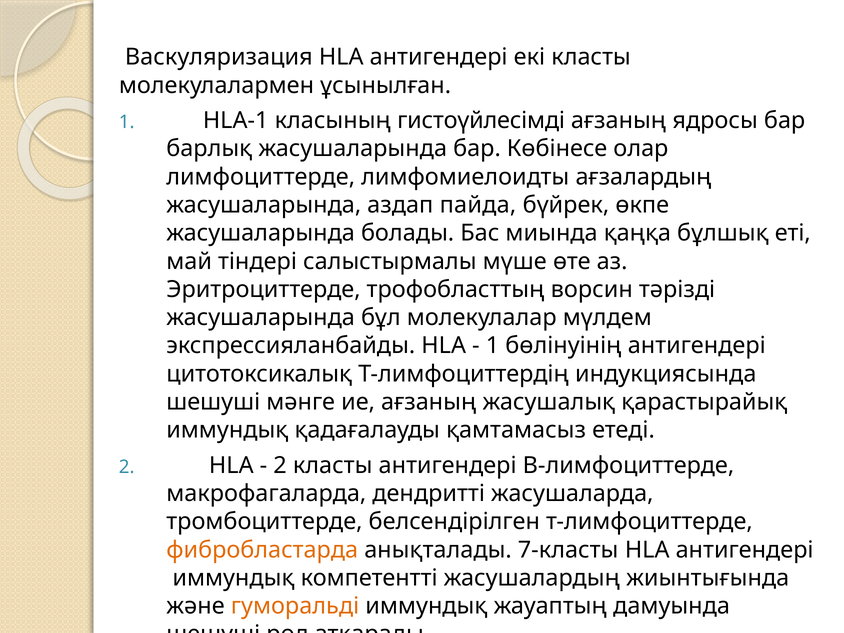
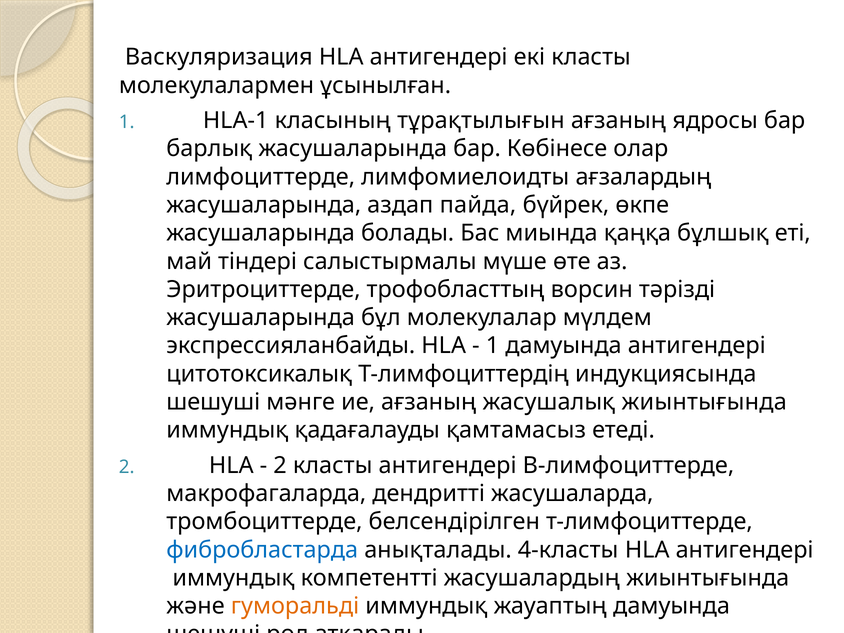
гистоүйлесімді: гистоүйлесімді -> тұрақтылығын (481, 121)
1 бөлінуінің: бөлінуінің -> дамуында (563, 346)
жасушалық қарастырайық: қарастырайық -> жиынтығында (704, 402)
фибробластарда colour: orange -> blue (262, 550)
7-класты: 7-класты -> 4-класты (568, 550)
